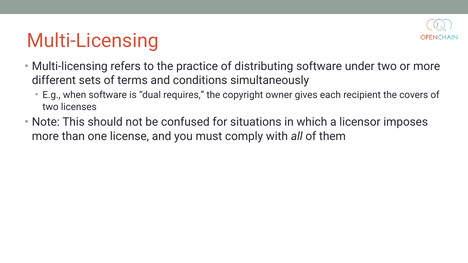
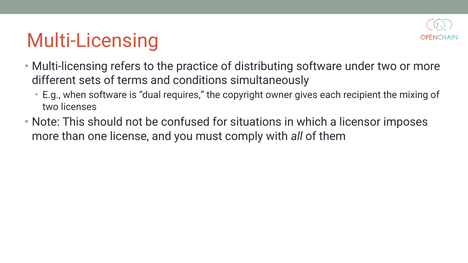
covers: covers -> mixing (414, 95)
